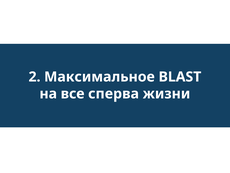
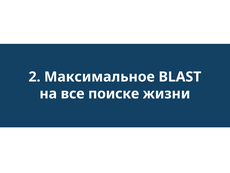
сперва: сперва -> поиске (114, 94)
